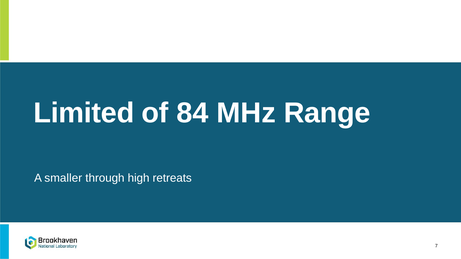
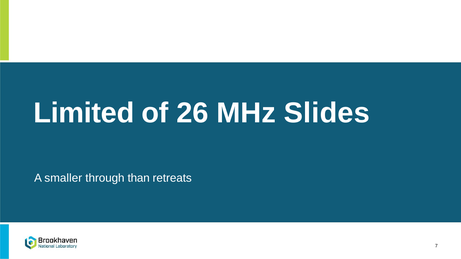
84: 84 -> 26 (193, 113)
Range: Range -> Slides (327, 113)
high: high -> than (139, 178)
